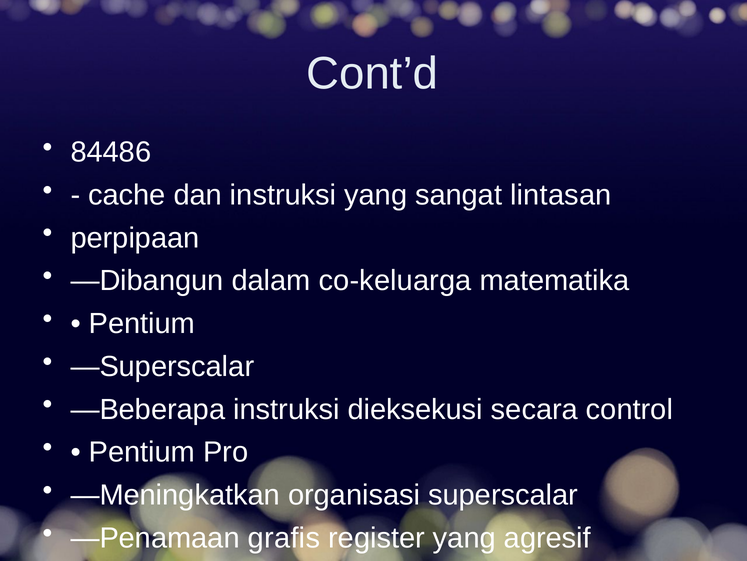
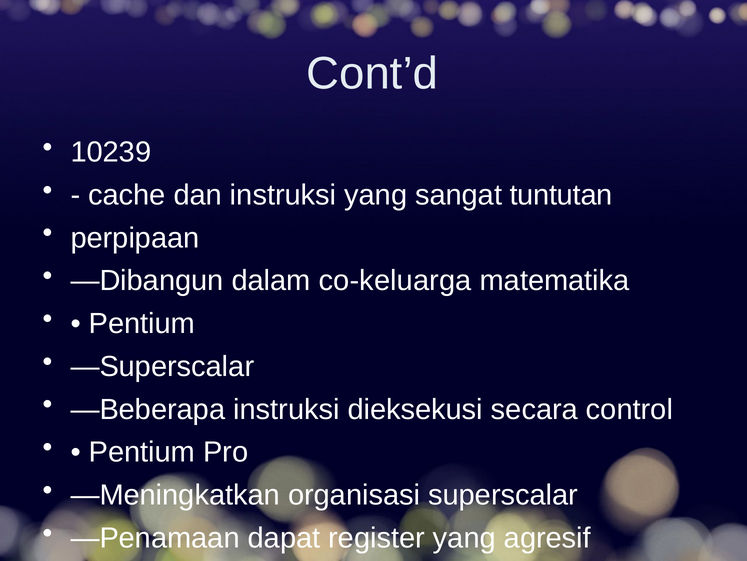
84486: 84486 -> 10239 (111, 152)
lintasan: lintasan -> tuntutan (561, 195)
grafis: grafis -> dapat (284, 537)
